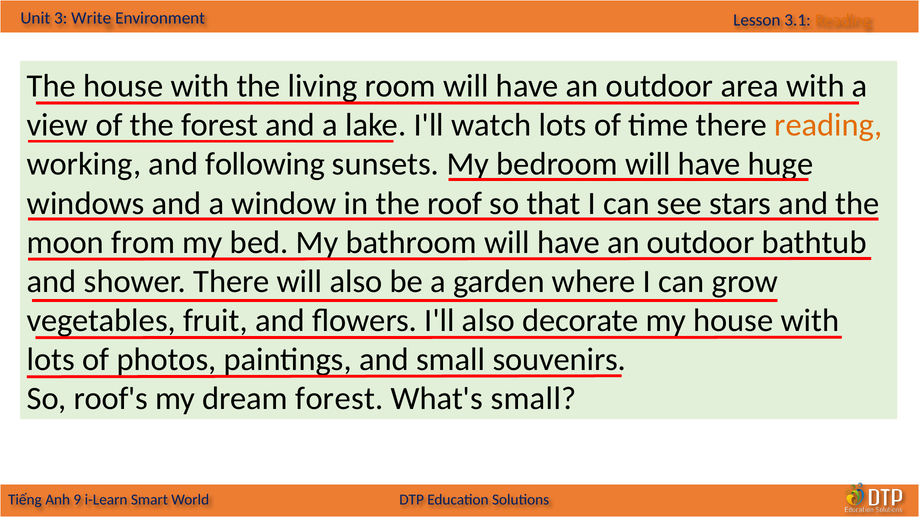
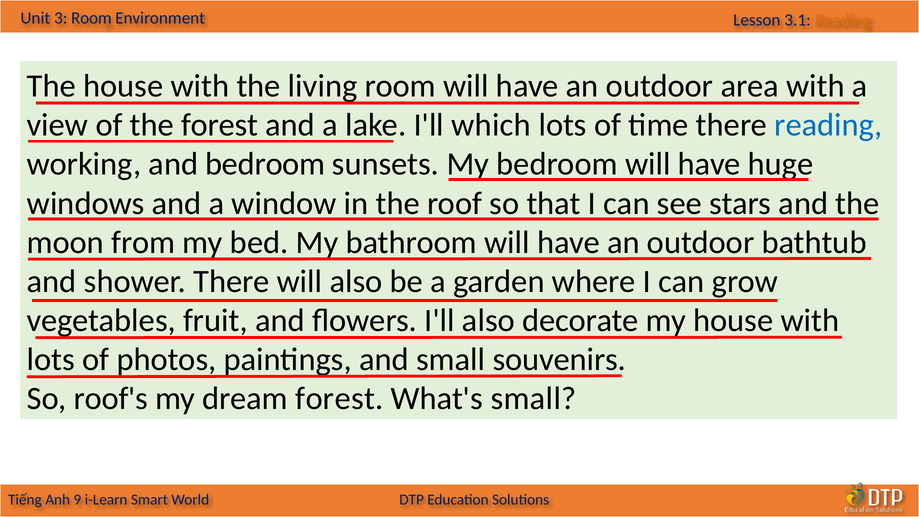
Write: Write -> Room (91, 18)
watch: watch -> which (491, 125)
reading colour: orange -> blue (828, 125)
and following: following -> bedroom (265, 164)
